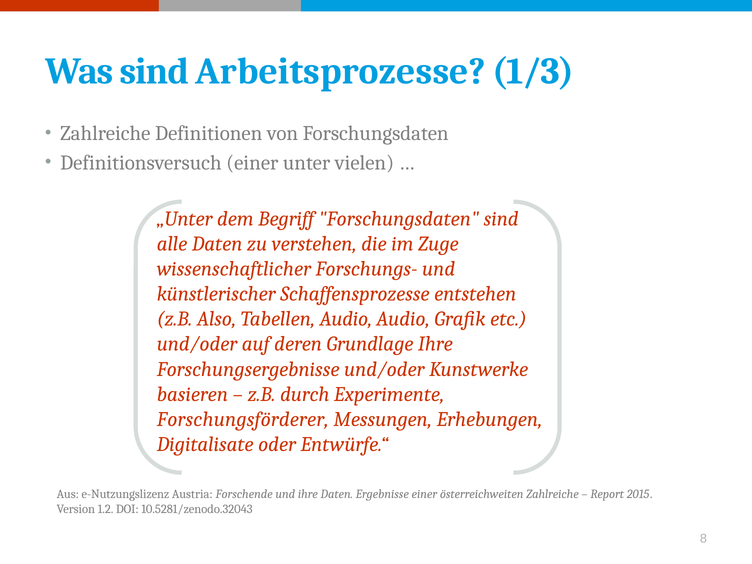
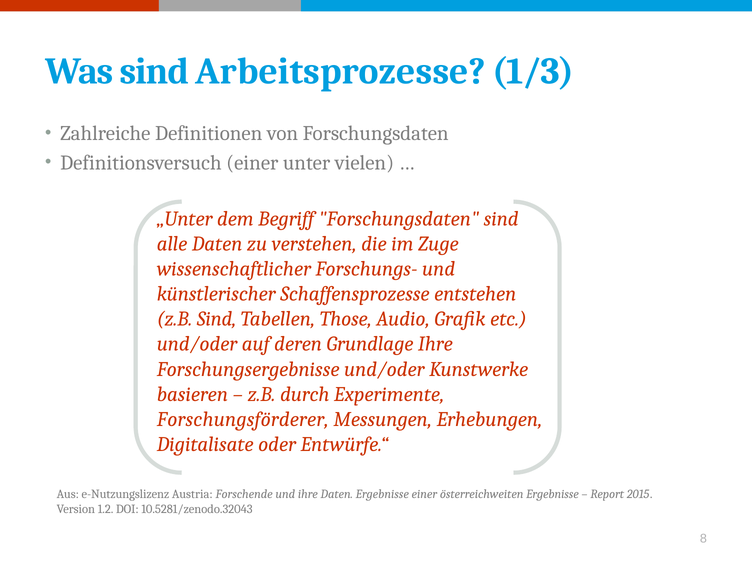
Also: Also -> Sind (217, 319)
Tabellen Audio: Audio -> Those (346, 319)
österreichweiten Zahlreiche: Zahlreiche -> Ergebnisse (552, 494)
